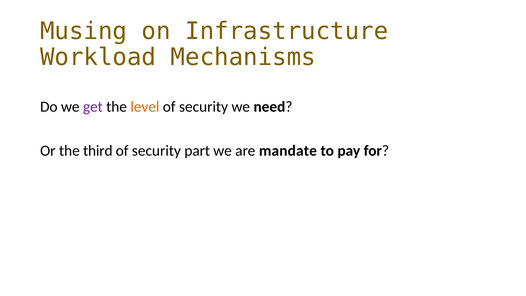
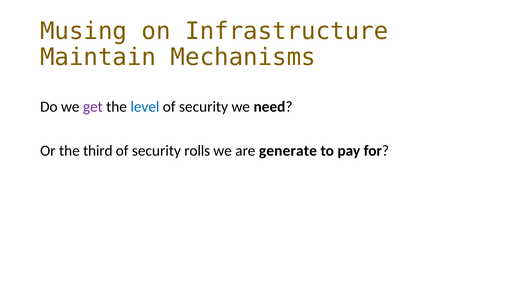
Workload: Workload -> Maintain (98, 57)
level colour: orange -> blue (145, 107)
part: part -> rolls (197, 151)
mandate: mandate -> generate (288, 151)
